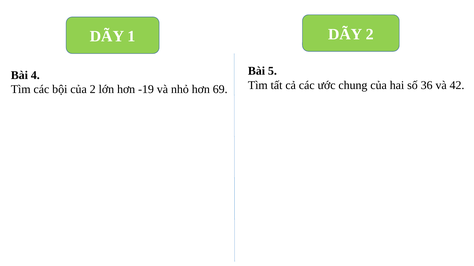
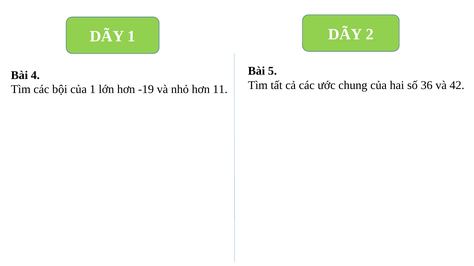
của 2: 2 -> 1 (93, 90)
69: 69 -> 11 (220, 90)
